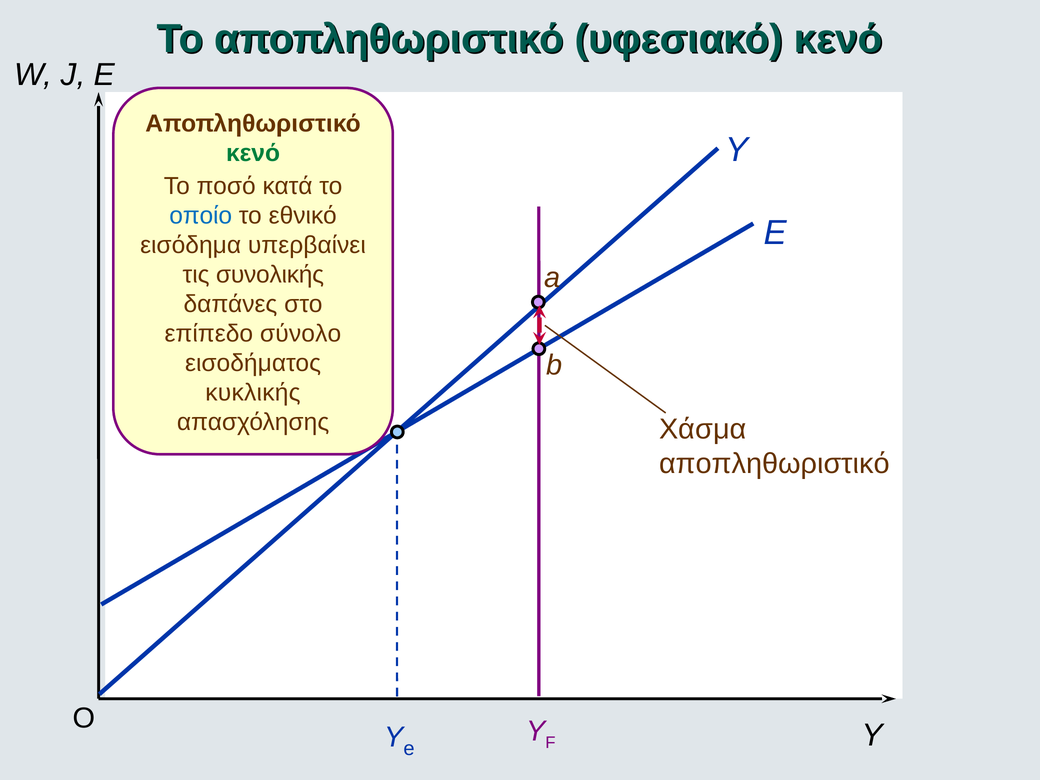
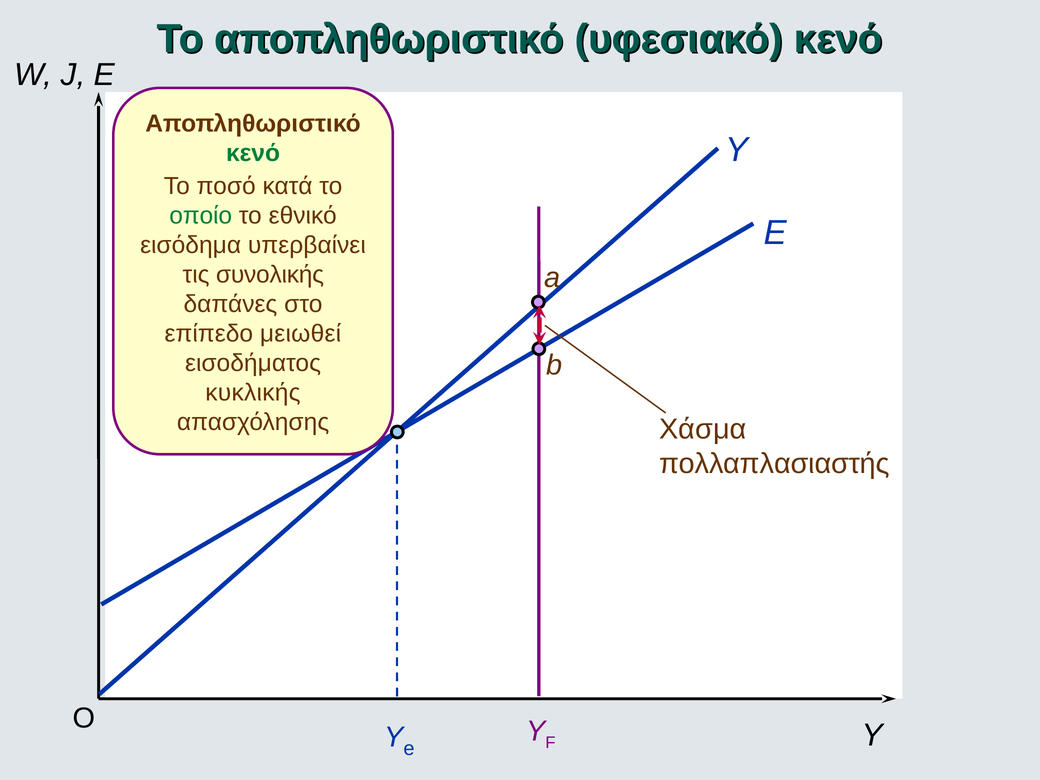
οποίο colour: blue -> green (201, 216)
σύνολο: σύνολο -> μειωθεί (301, 334)
αποπληθωριστικό: αποπληθωριστικό -> πολλαπλασιαστής (775, 464)
